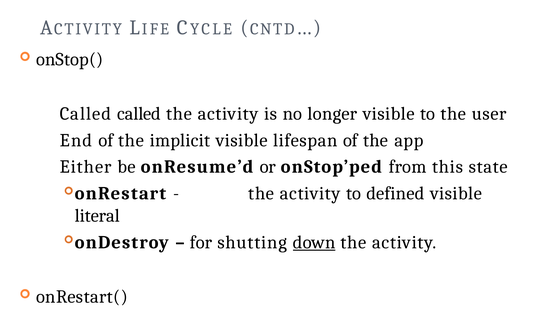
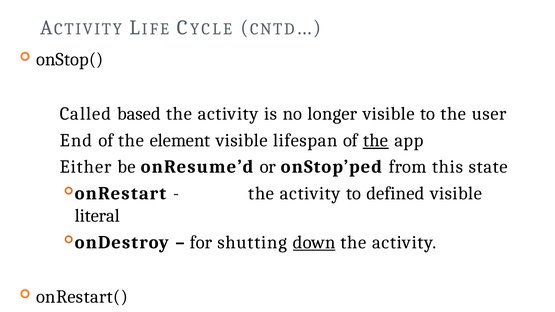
called: called -> based (139, 114)
implicit: implicit -> element (180, 140)
the underline: none -> present (376, 140)
